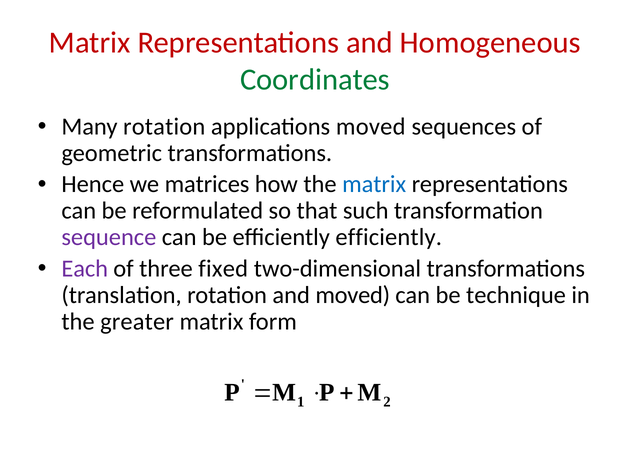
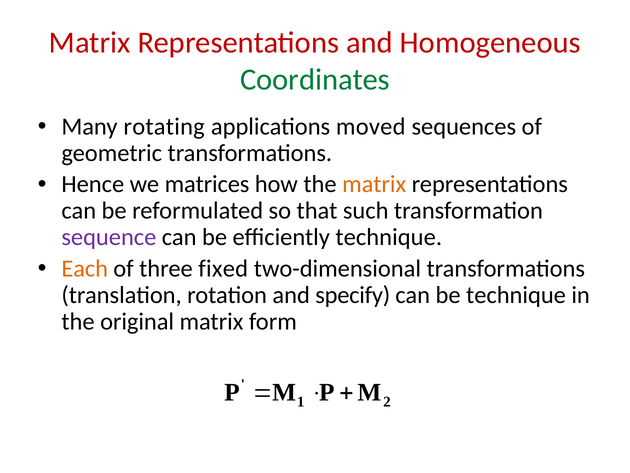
Many rotation: rotation -> rotating (164, 126)
matrix colour: blue -> orange (374, 184)
efficiently efficiently: efficiently -> technique (389, 237)
Each colour: purple -> orange (85, 268)
and moved: moved -> specify (353, 295)
greater: greater -> original (137, 321)
